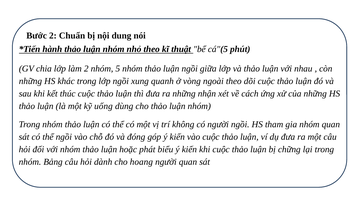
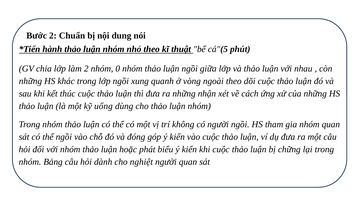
5: 5 -> 0 (118, 69)
hoang: hoang -> nghiệt (141, 162)
